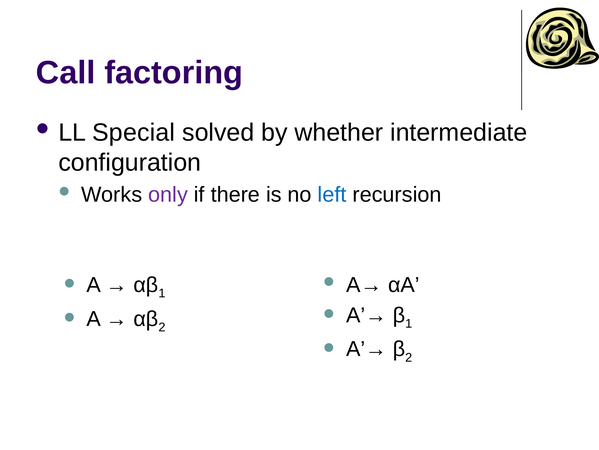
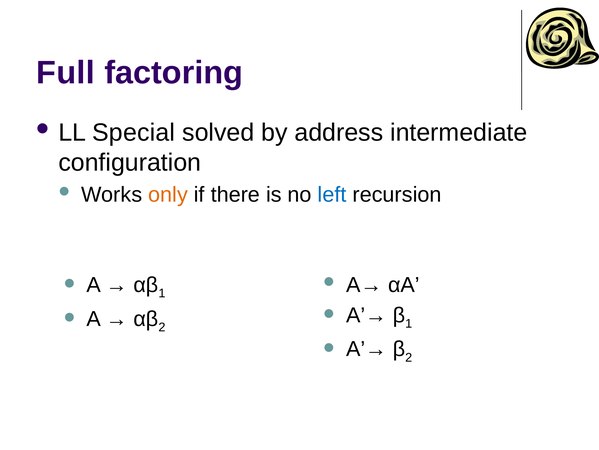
Call: Call -> Full (65, 73)
whether: whether -> address (339, 132)
only colour: purple -> orange (168, 194)
